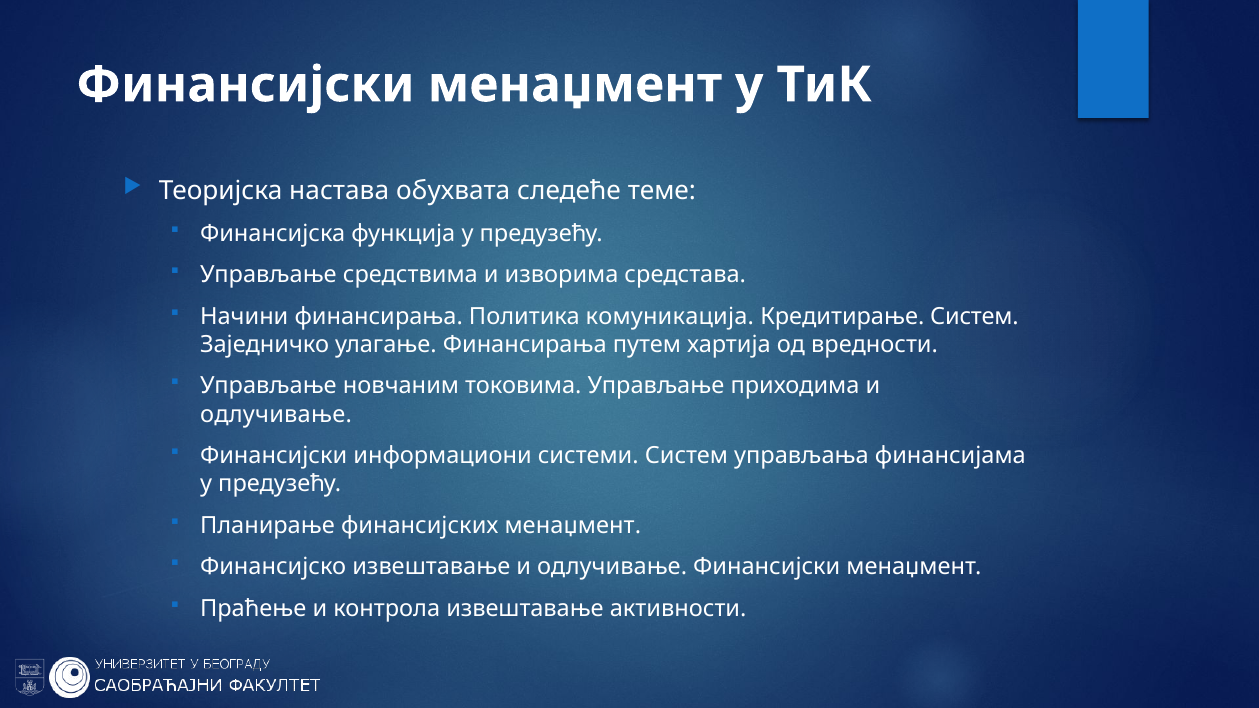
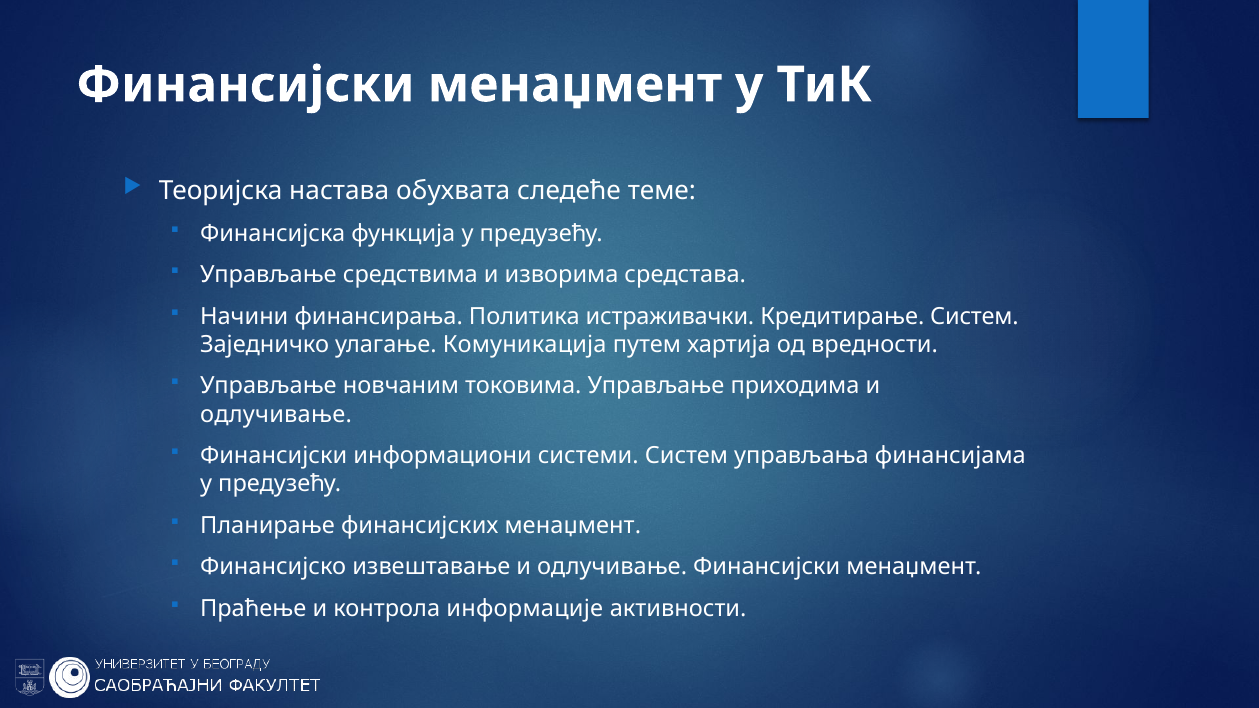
комуникација: комуникација -> истраживачки (670, 316)
улагање Финансирања: Финансирања -> Комуникација (525, 345)
контрола извештавање: извештавање -> информације (525, 609)
